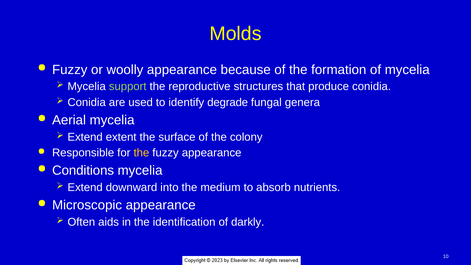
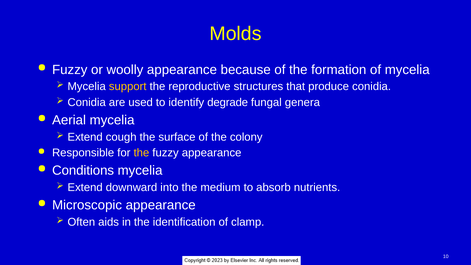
support colour: light green -> yellow (128, 87)
extent: extent -> cough (121, 137)
darkly: darkly -> clamp (248, 222)
